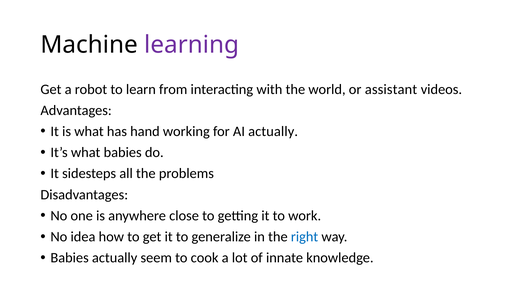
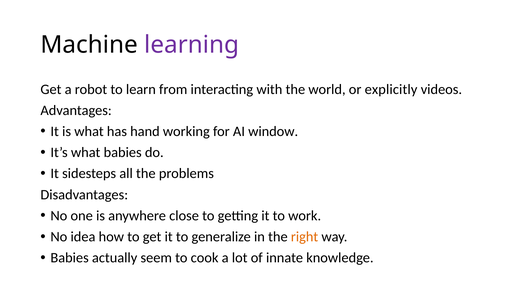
assistant: assistant -> explicitly (391, 89)
AI actually: actually -> window (273, 131)
right colour: blue -> orange (305, 237)
